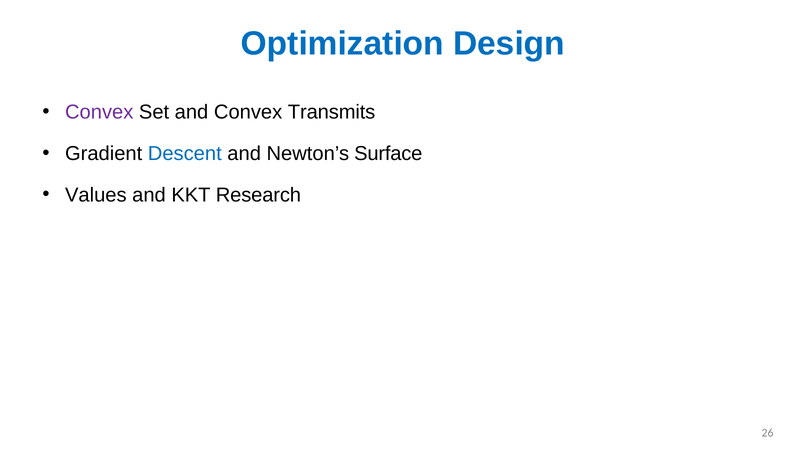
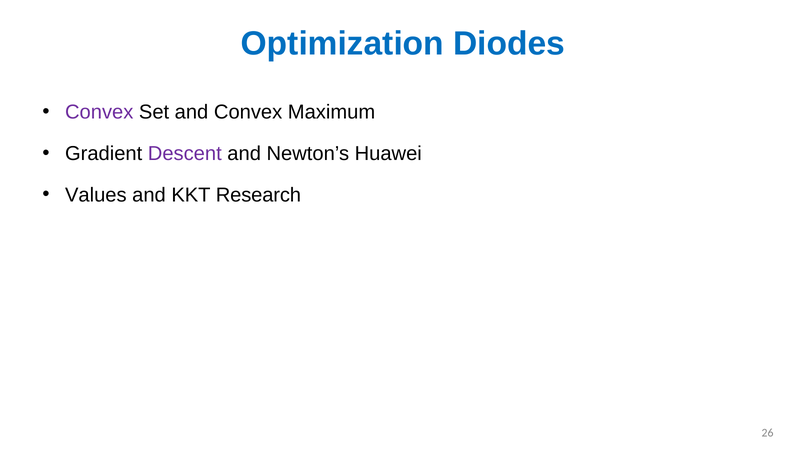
Design: Design -> Diodes (509, 44)
Transmits: Transmits -> Maximum (332, 112)
Descent colour: blue -> purple (185, 154)
Surface: Surface -> Huawei (388, 154)
